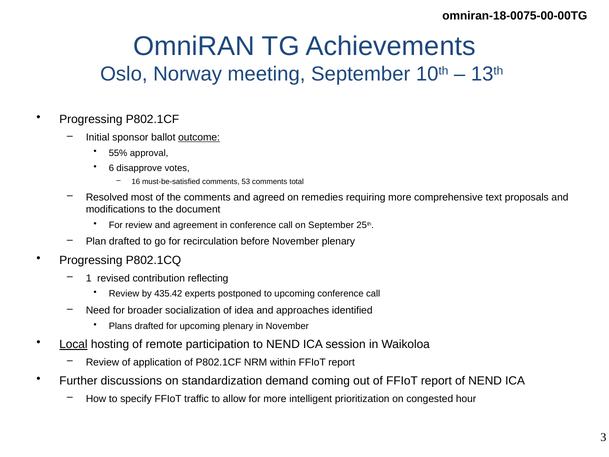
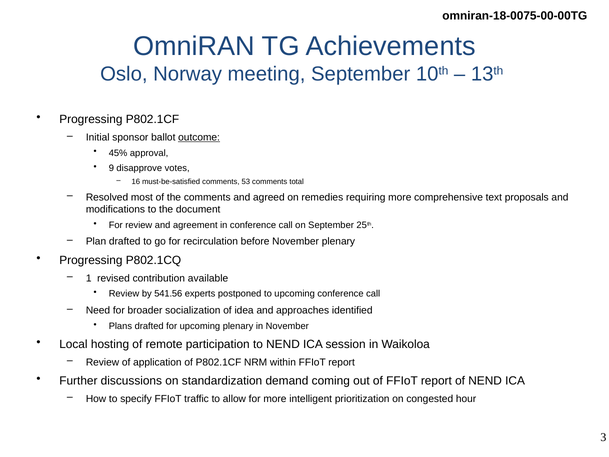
55%: 55% -> 45% (118, 153)
6: 6 -> 9 (111, 168)
reflecting: reflecting -> available (208, 278)
435.42: 435.42 -> 541.56 (168, 294)
Local underline: present -> none (73, 344)
